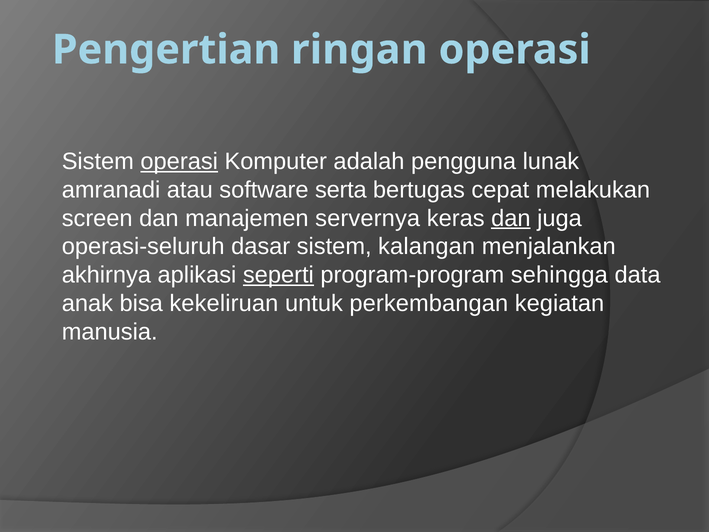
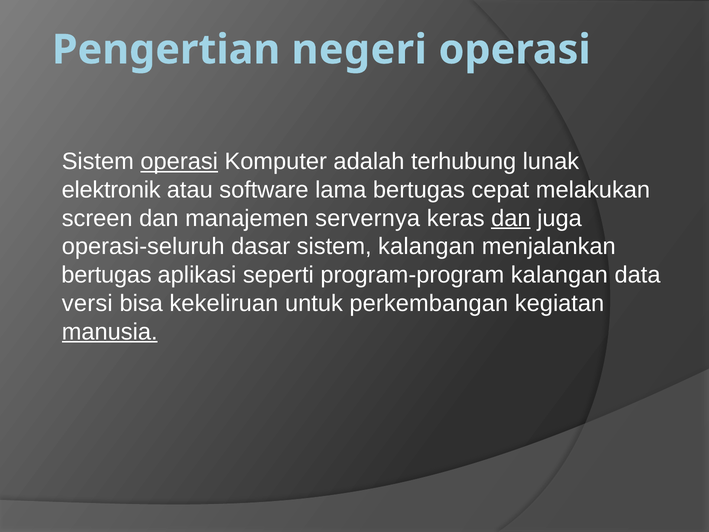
ringan: ringan -> negeri (359, 50)
pengguna: pengguna -> terhubung (464, 161)
amranadi: amranadi -> elektronik (111, 190)
serta: serta -> lama (341, 190)
akhirnya: akhirnya -> bertugas (107, 275)
seperti underline: present -> none (278, 275)
program-program sehingga: sehingga -> kalangan (559, 275)
anak: anak -> versi (87, 303)
manusia underline: none -> present (110, 332)
